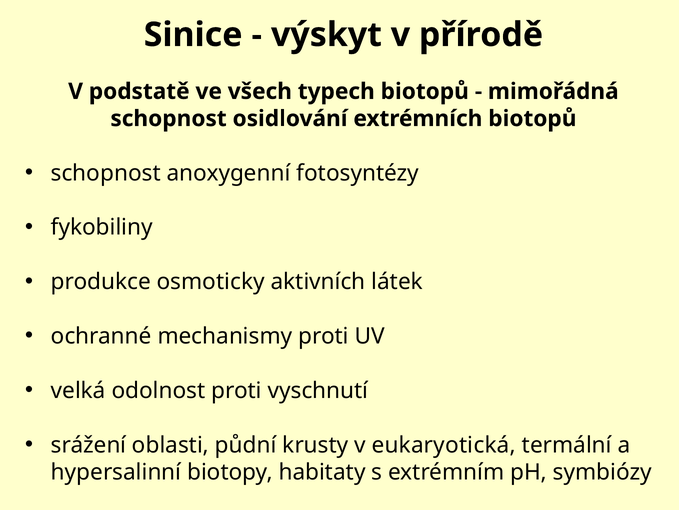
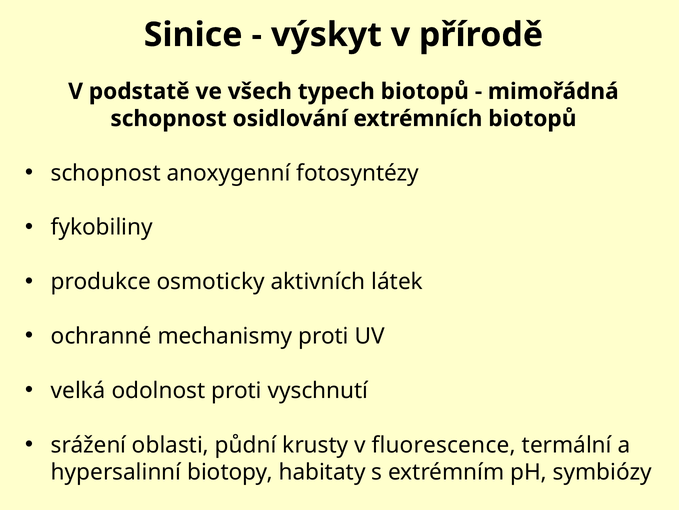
eukaryotická: eukaryotická -> fluorescence (444, 444)
